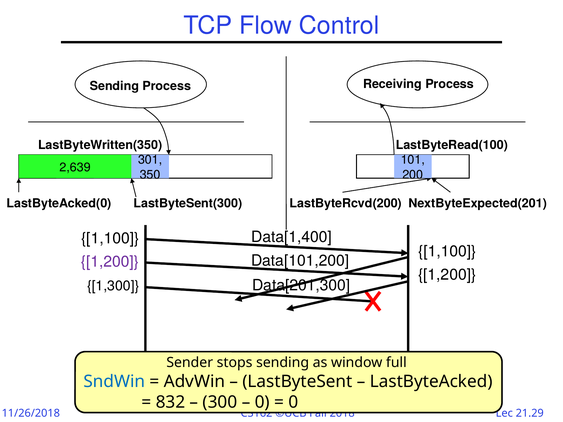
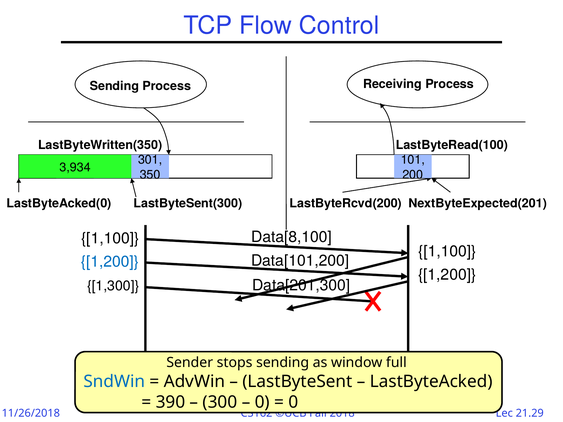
2,639: 2,639 -> 3,934 (75, 167)
Data[1,400: Data[1,400 -> Data[8,100 (292, 237)
1,200 colour: purple -> blue (110, 262)
832: 832 -> 390 (171, 402)
